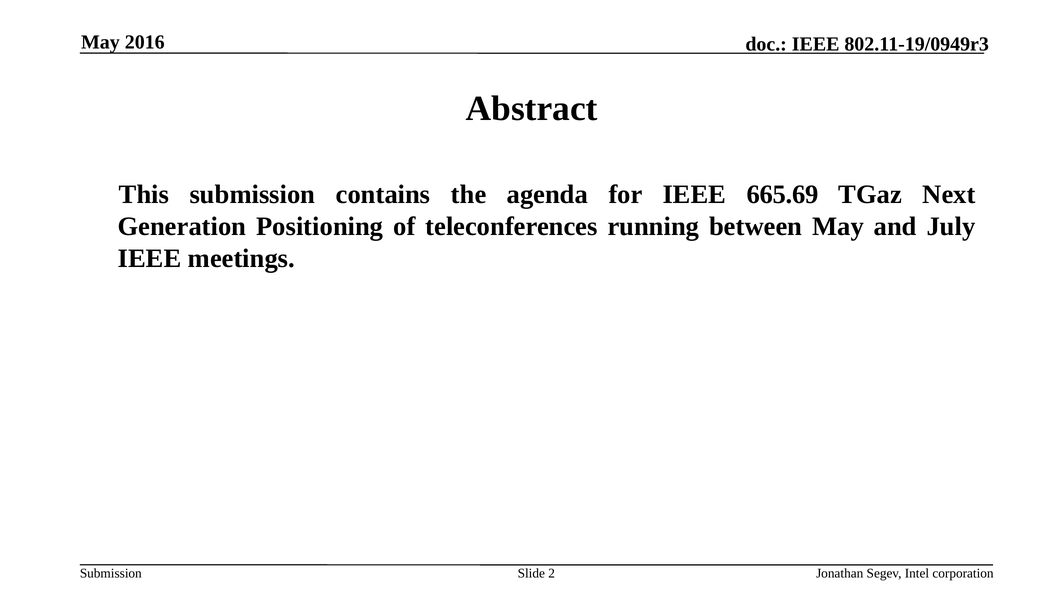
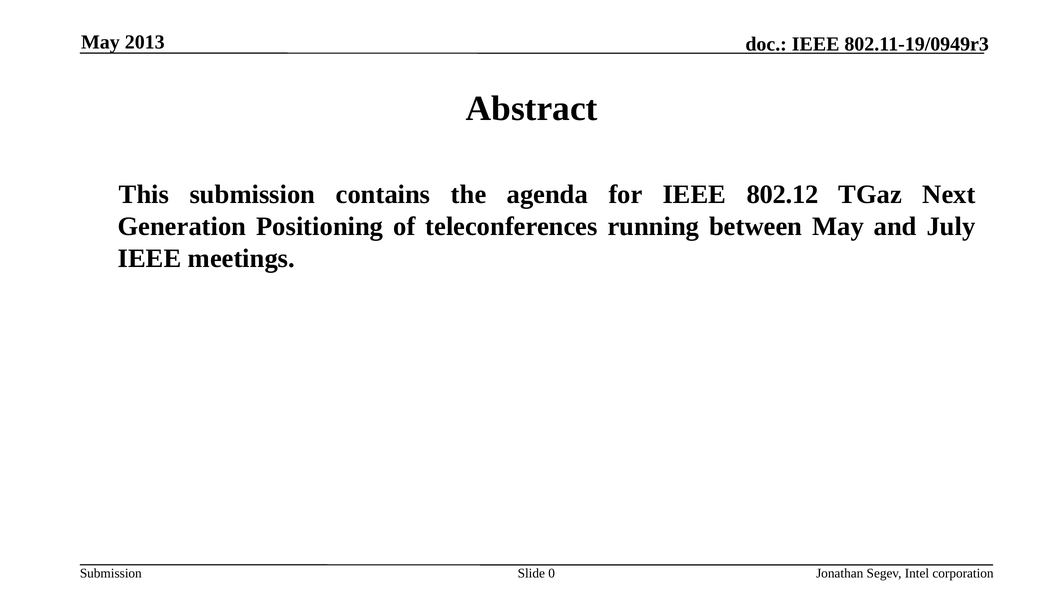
2016: 2016 -> 2013 (145, 42)
665.69: 665.69 -> 802.12 (783, 195)
2: 2 -> 0 (552, 574)
